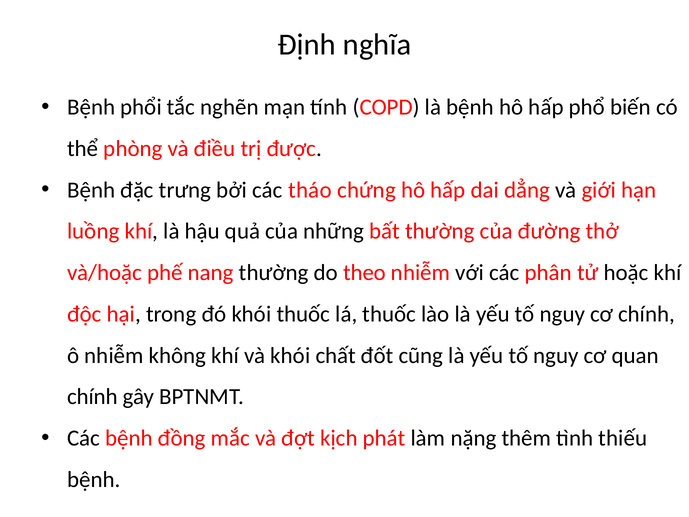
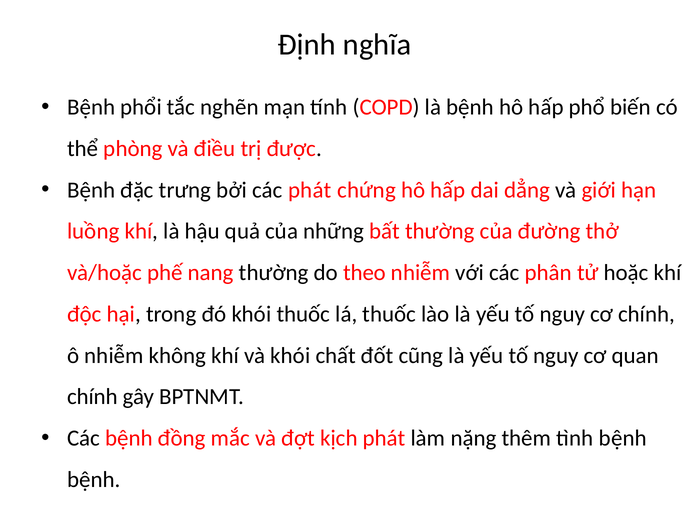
các tháo: tháo -> phát (310, 190)
tình thiếu: thiếu -> bệnh (623, 438)
